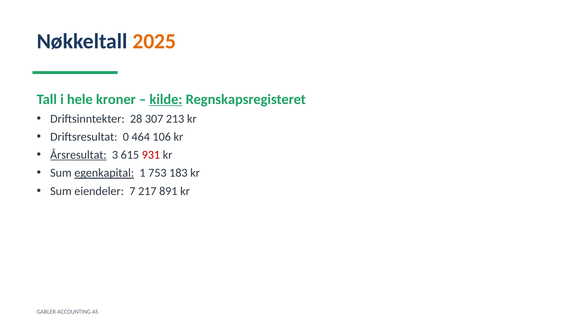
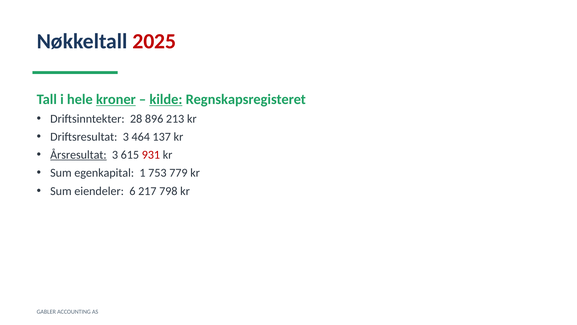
2025 colour: orange -> red (154, 41)
kroner underline: none -> present (116, 99)
307: 307 -> 896 (154, 119)
Driftsresultat 0: 0 -> 3 (126, 137)
106: 106 -> 137 (162, 137)
egenkapital underline: present -> none (104, 173)
183: 183 -> 779 (178, 173)
7: 7 -> 6 (132, 191)
891: 891 -> 798 (168, 191)
